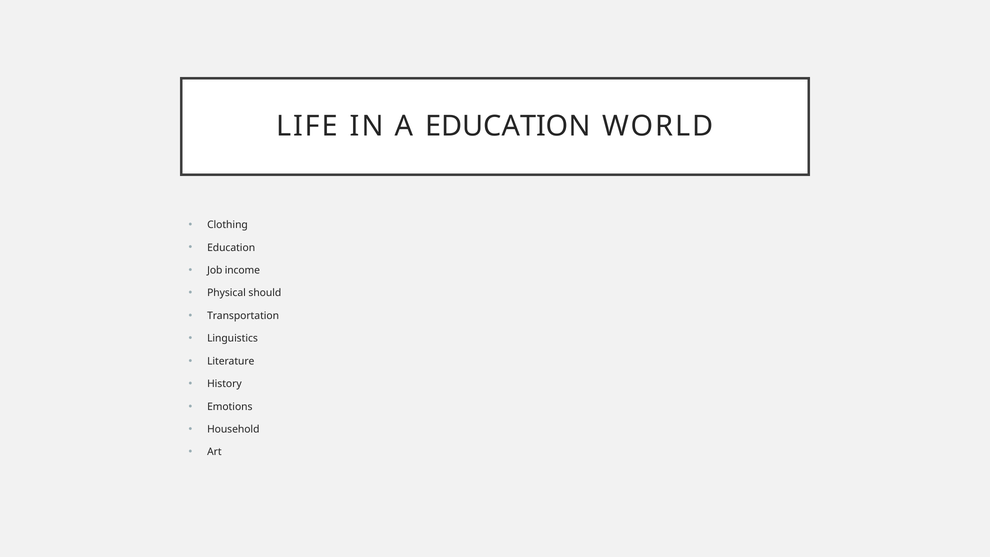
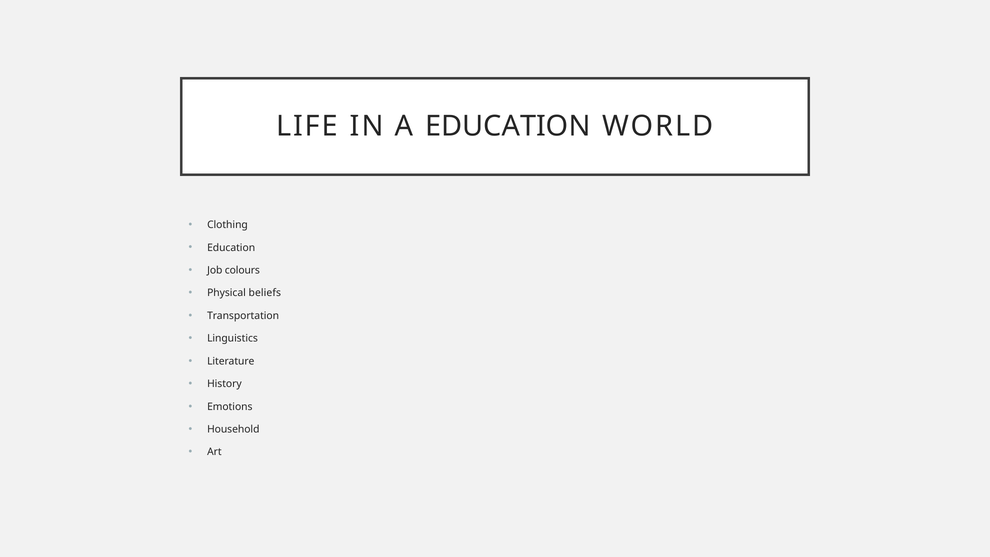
income: income -> colours (242, 270)
should: should -> beliefs (265, 293)
